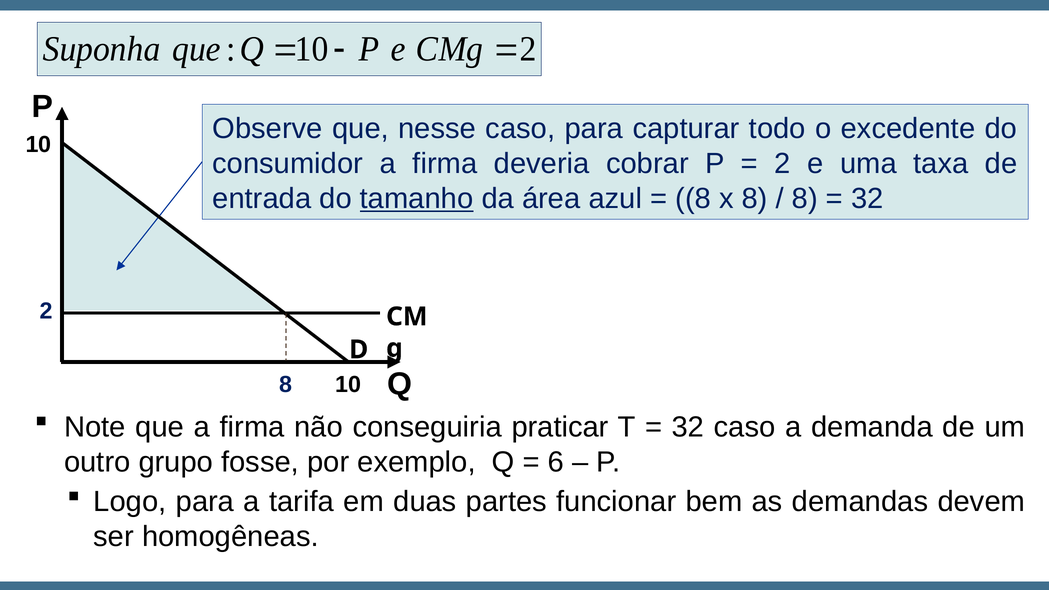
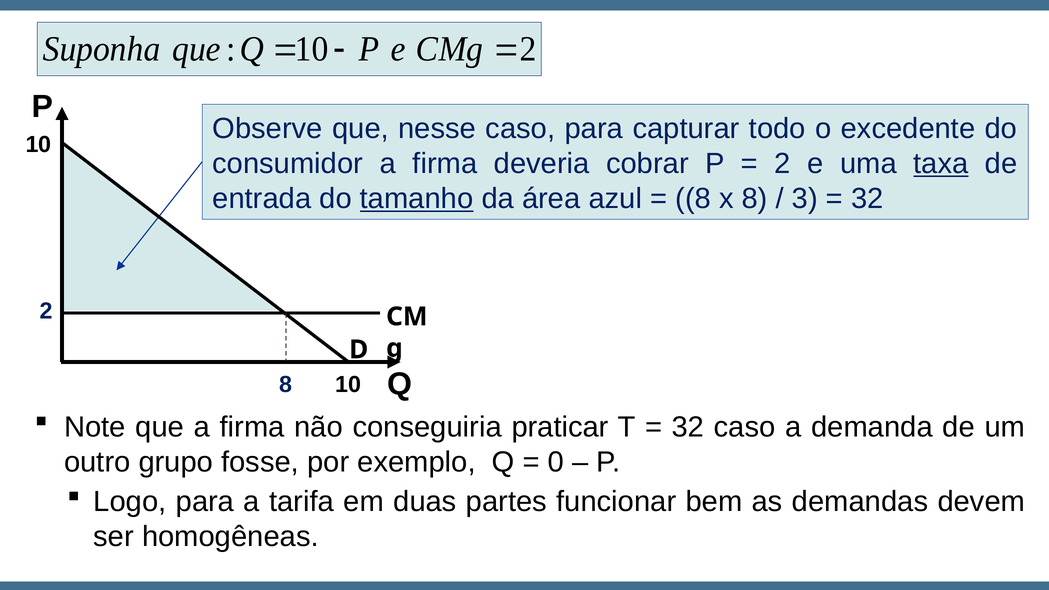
taxa underline: none -> present (941, 164)
8: 8 -> 3 (805, 199)
6: 6 -> 0 (556, 462)
